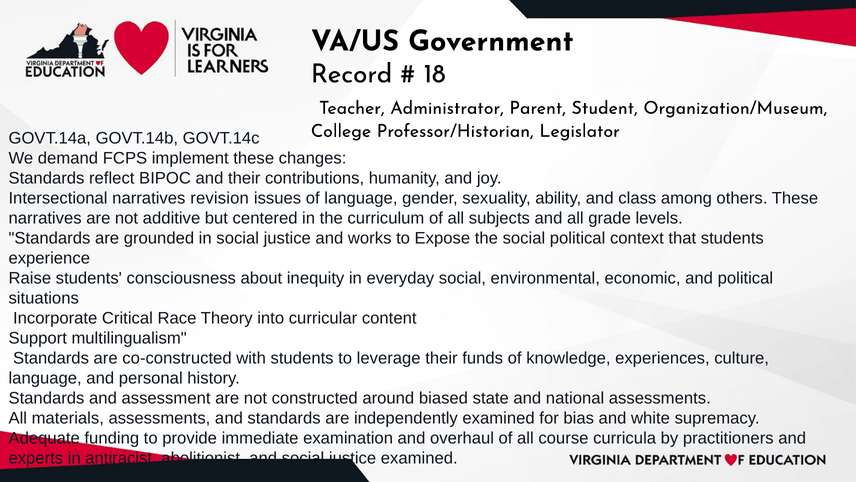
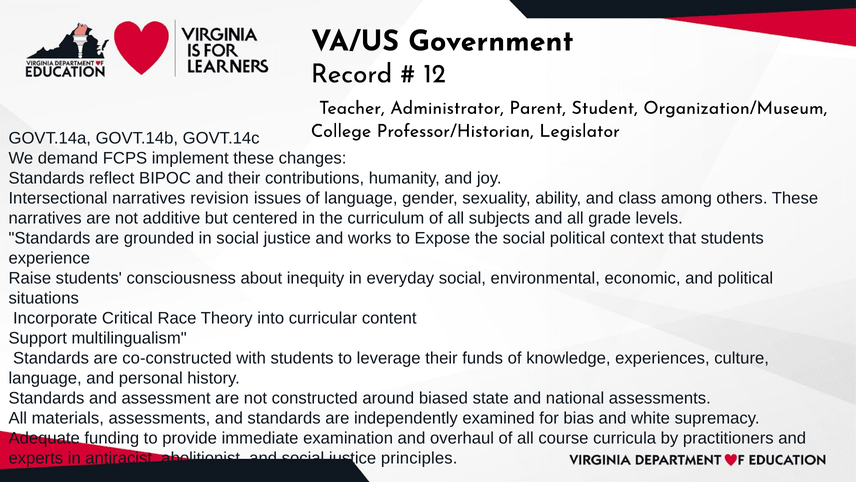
18: 18 -> 12 (435, 74)
justice examined: examined -> principles (419, 458)
